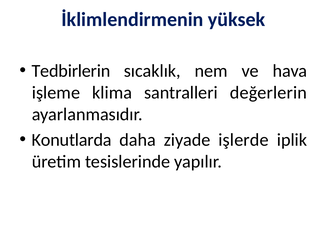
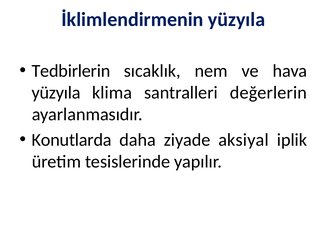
İklimlendirmenin yüksek: yüksek -> yüzyıla (237, 19)
işleme: işleme -> yüzyıla (56, 93)
işlerde: işlerde -> aksiyal (244, 140)
